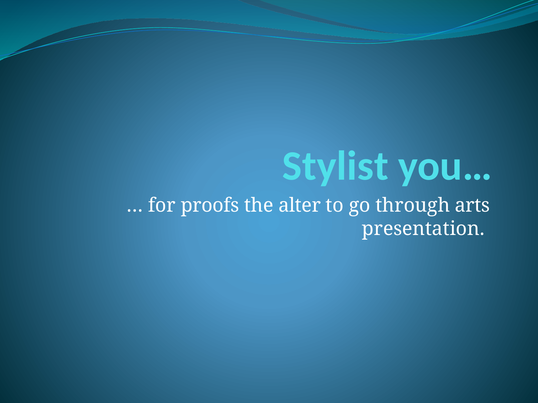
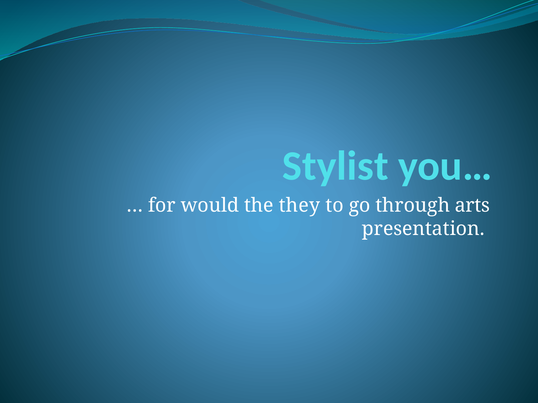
proofs: proofs -> would (210, 206)
alter: alter -> they (300, 206)
